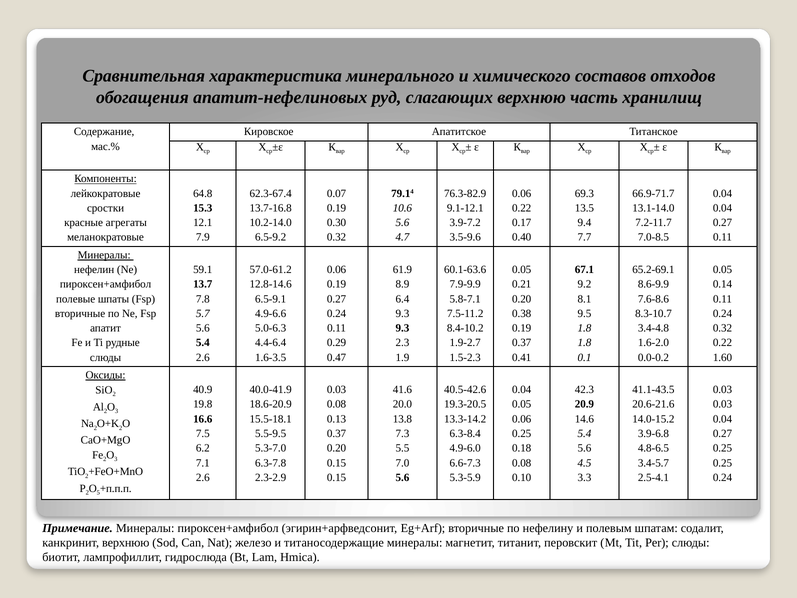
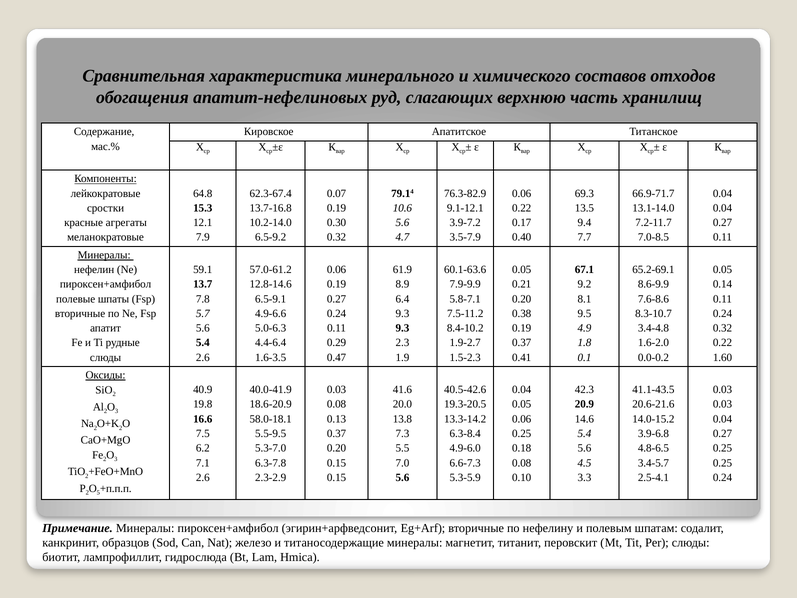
3.5-9.6: 3.5-9.6 -> 3.5-7.9 (465, 237)
1.8: 1.8 -> 4.9 (584, 328)
15.5-18.1: 15.5-18.1 -> 58.0-18.1 (271, 419)
канкринит верхнюю: верхнюю -> образцов (126, 543)
